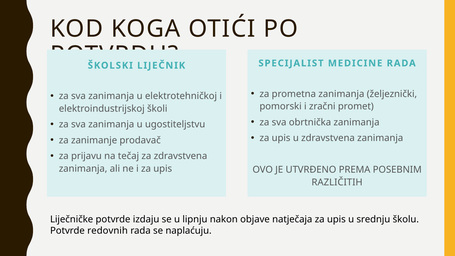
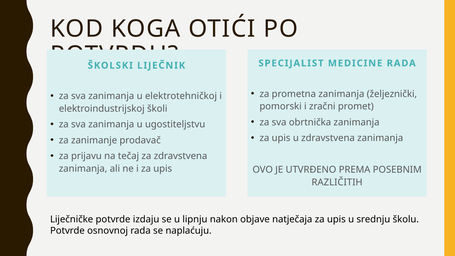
redovnih: redovnih -> osnovnoj (108, 231)
